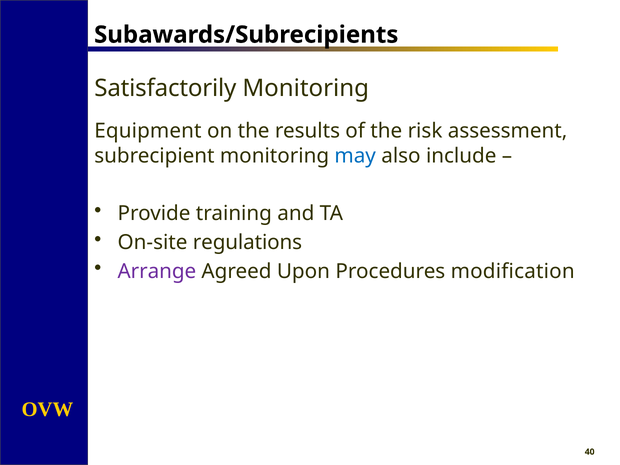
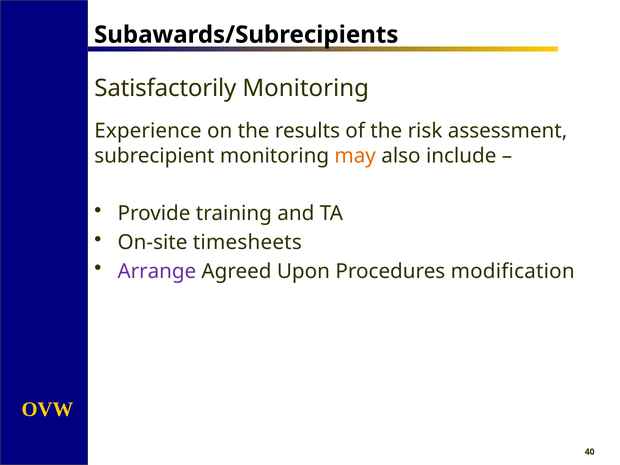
Equipment: Equipment -> Experience (148, 131)
may colour: blue -> orange (355, 156)
regulations: regulations -> timesheets (247, 243)
